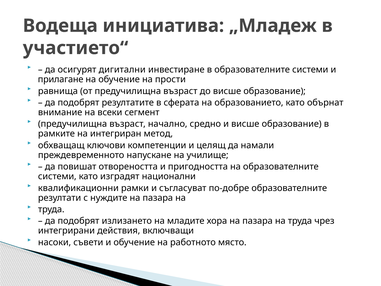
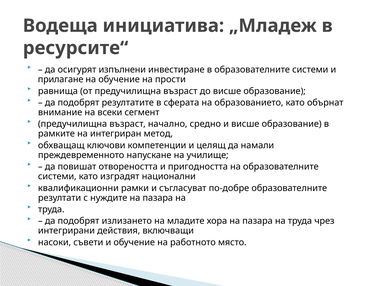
участието“: участието“ -> ресурсите“ (76, 48)
дигитални: дигитални -> изпълнени (122, 70)
